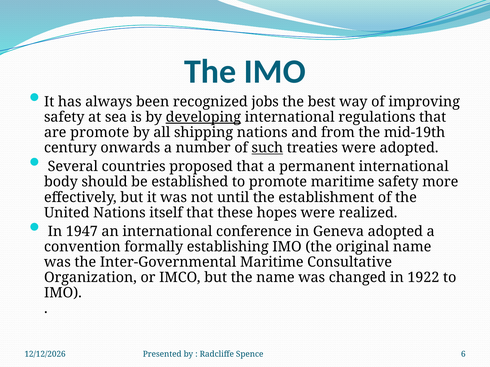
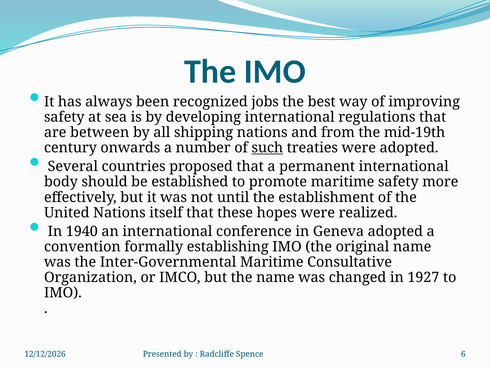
developing underline: present -> none (203, 117)
are promote: promote -> between (100, 133)
1947: 1947 -> 1940 (82, 232)
1922: 1922 -> 1927 (423, 278)
